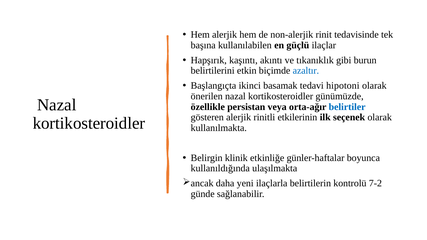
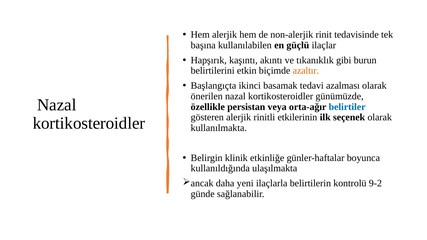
azaltır colour: blue -> orange (306, 71)
hipotoni: hipotoni -> azalması (343, 86)
7-2: 7-2 -> 9-2 (375, 184)
